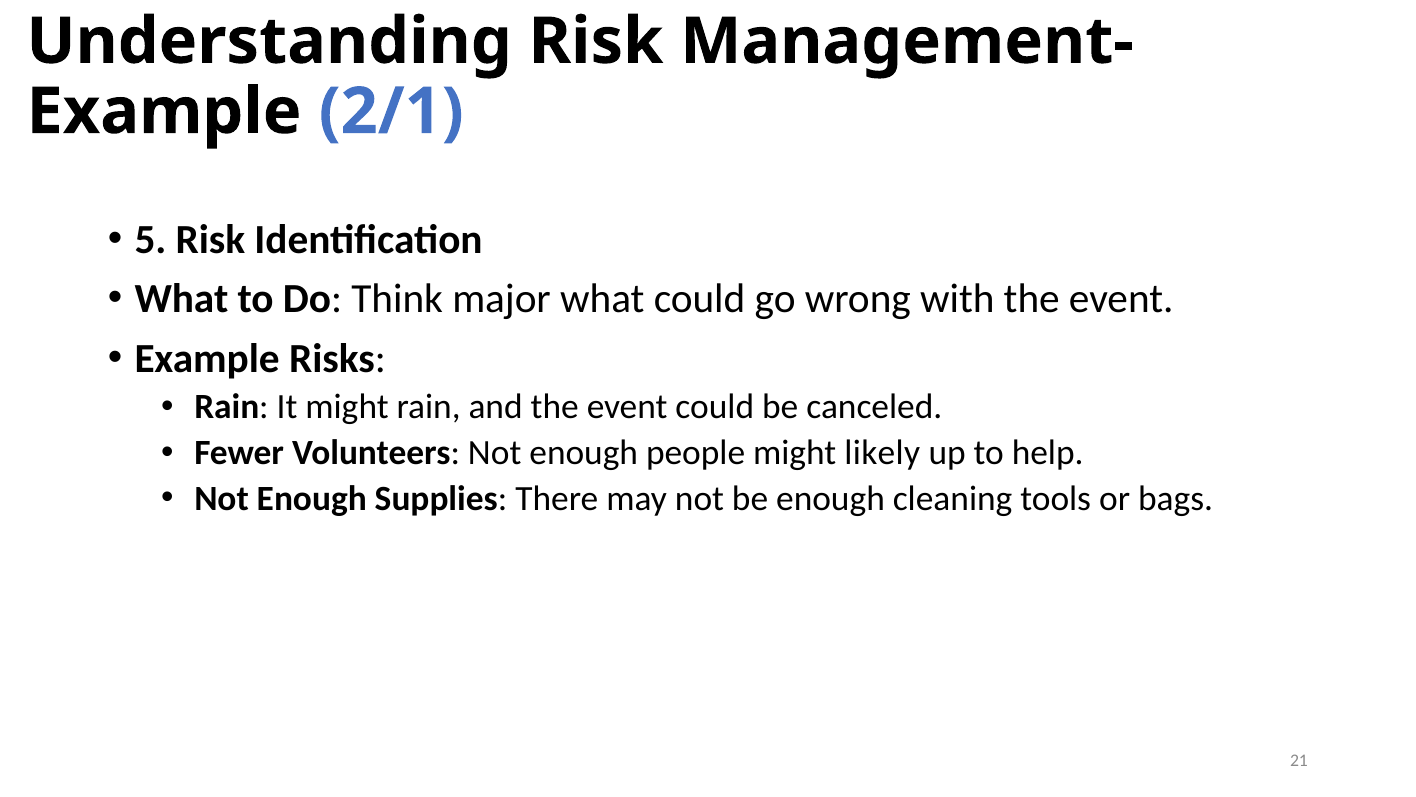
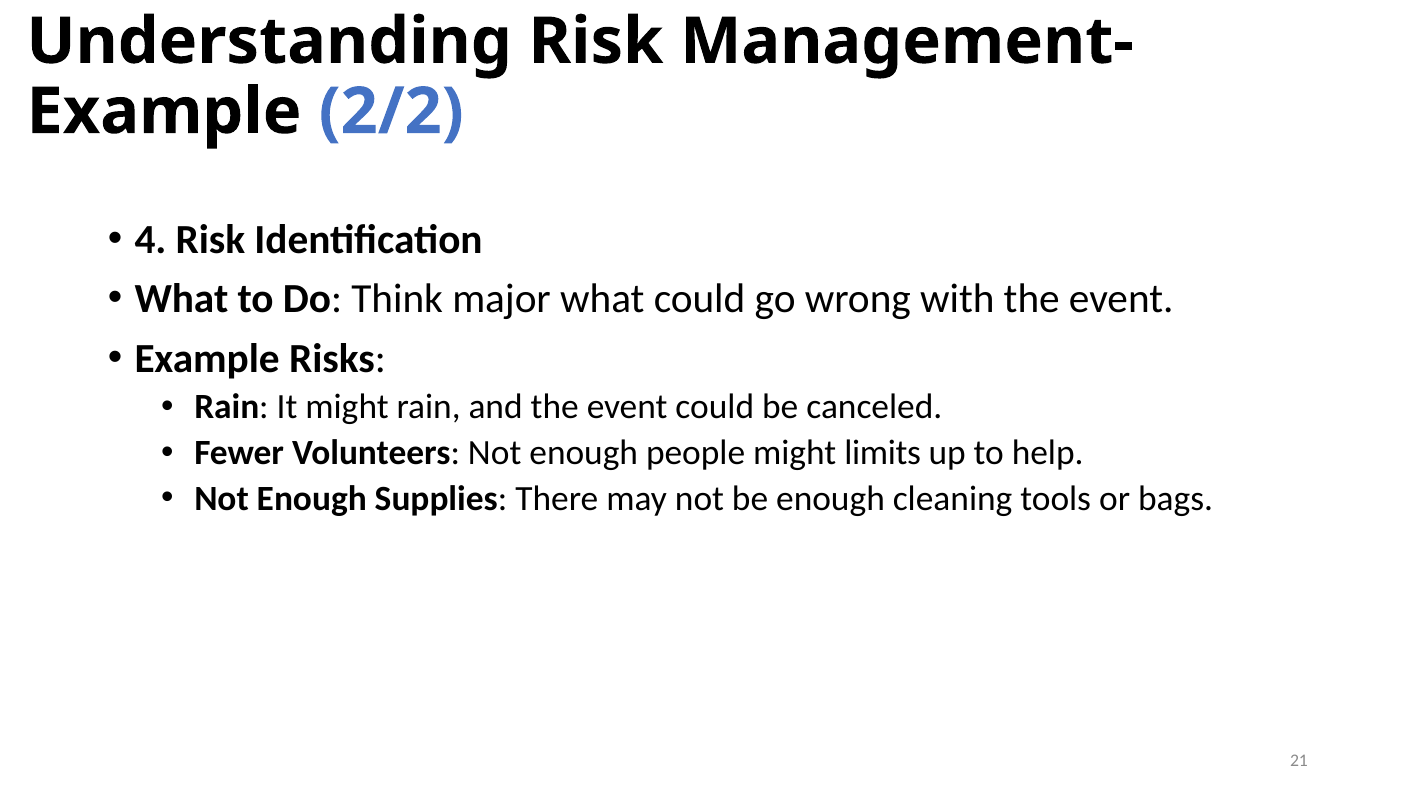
2/1: 2/1 -> 2/2 (391, 112)
5: 5 -> 4 (150, 239)
likely: likely -> limits (883, 453)
